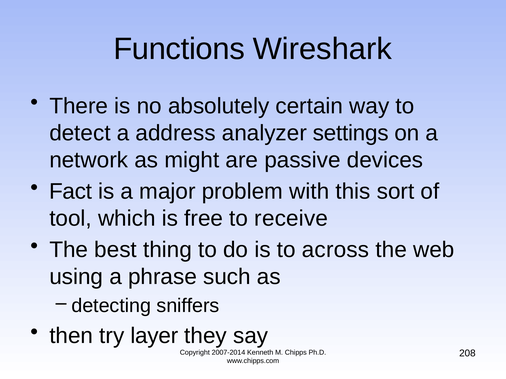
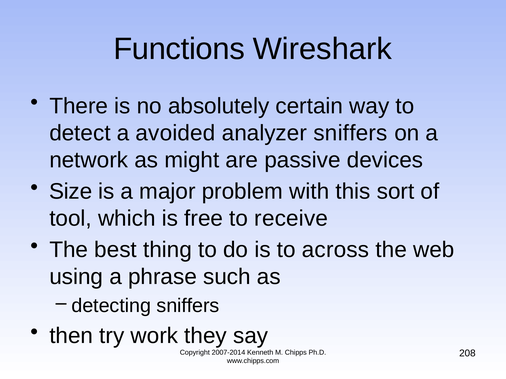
address: address -> avoided (176, 133)
analyzer settings: settings -> sniffers (351, 133)
Fact: Fact -> Size (71, 192)
layer: layer -> work (154, 336)
